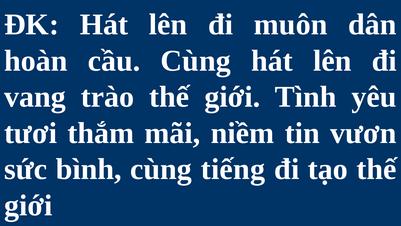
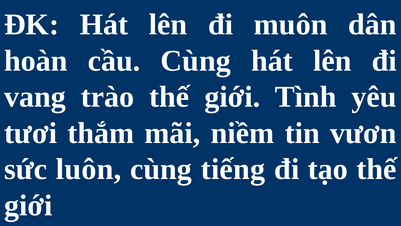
bình: bình -> luôn (89, 169)
